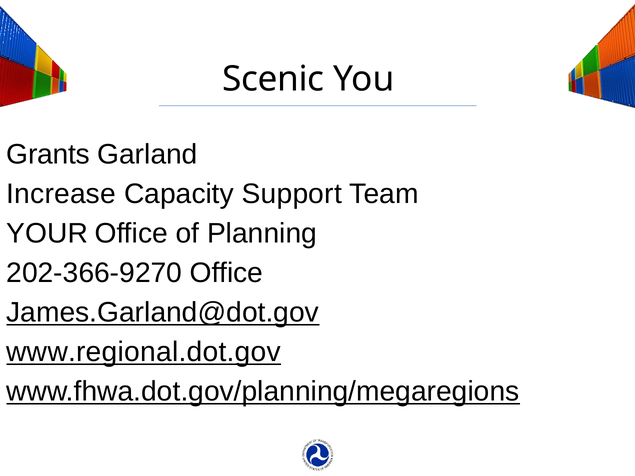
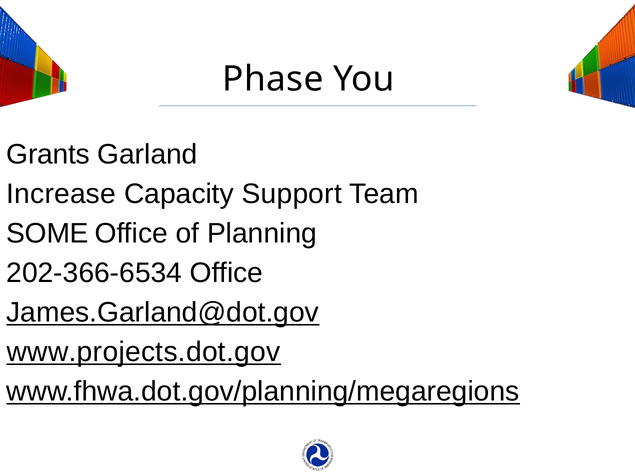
Scenic: Scenic -> Phase (273, 79)
YOUR: YOUR -> SOME (48, 234)
202-366-9270: 202-366-9270 -> 202-366-6534 (94, 273)
www.regional.dot.gov: www.regional.dot.gov -> www.projects.dot.gov (144, 352)
